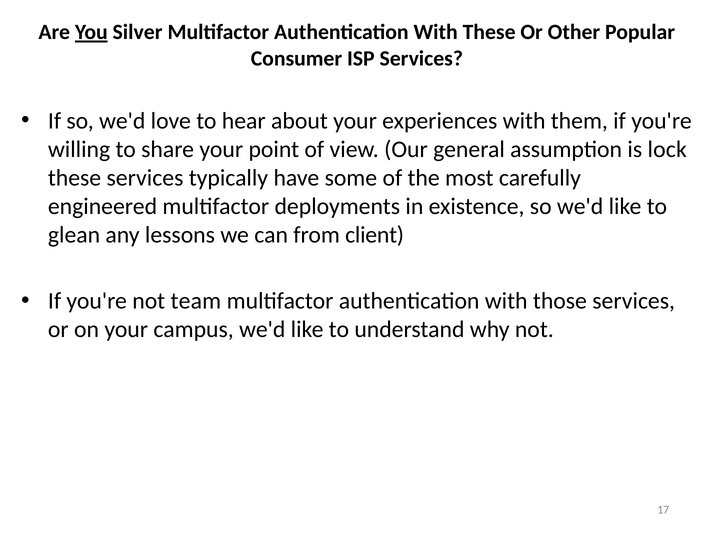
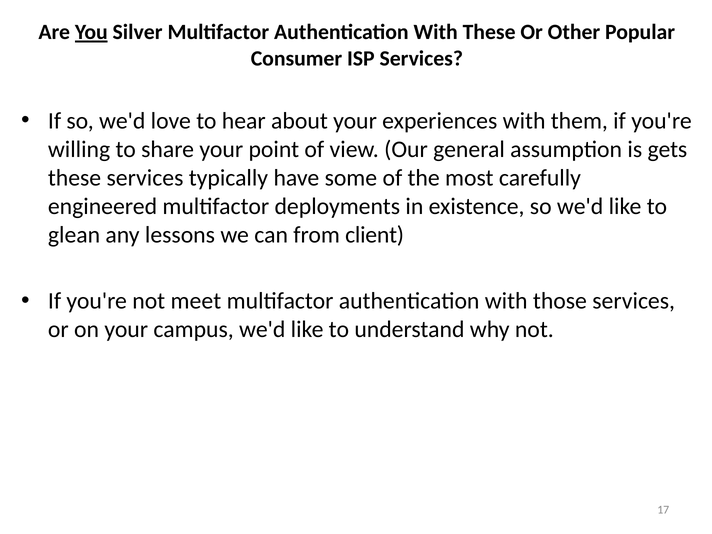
lock: lock -> gets (667, 149)
team: team -> meet (196, 301)
